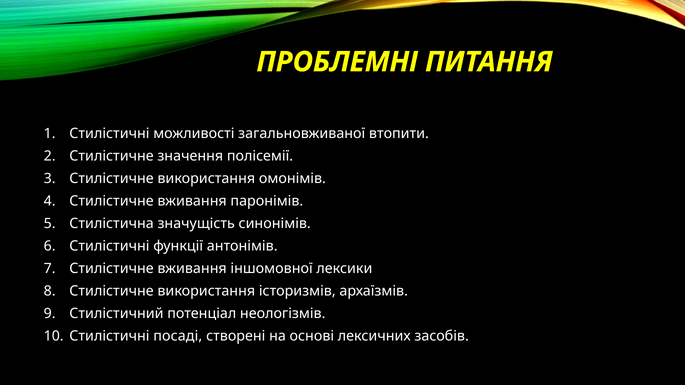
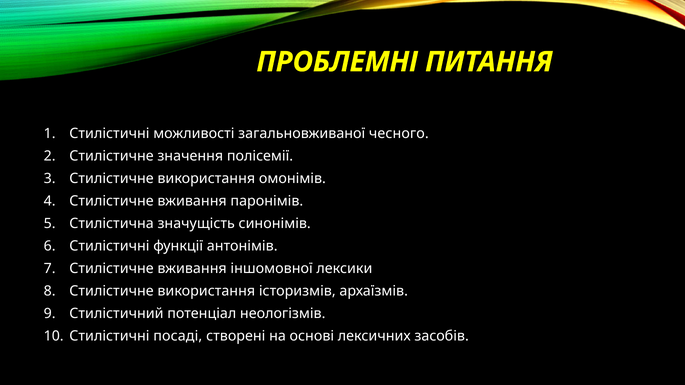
втопити: втопити -> чесного (399, 133)
